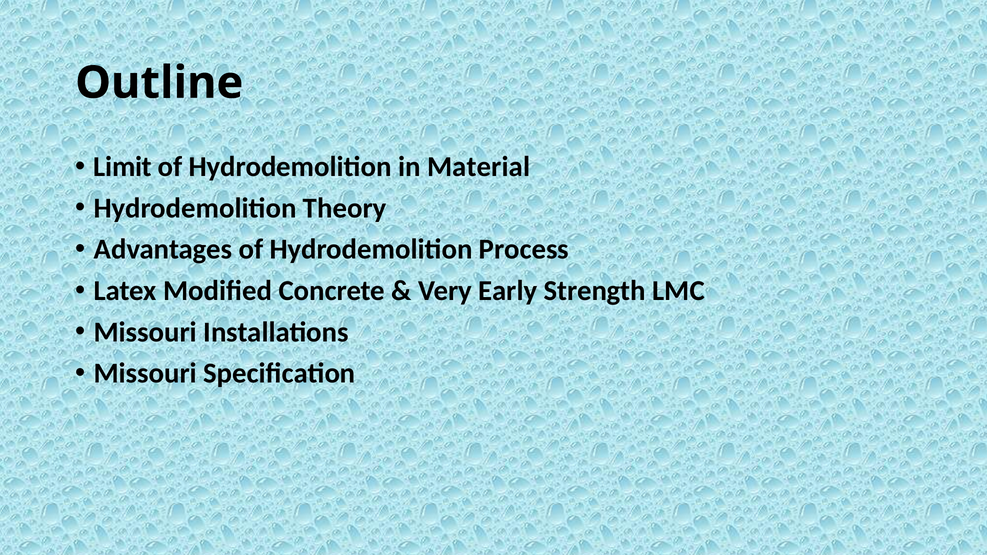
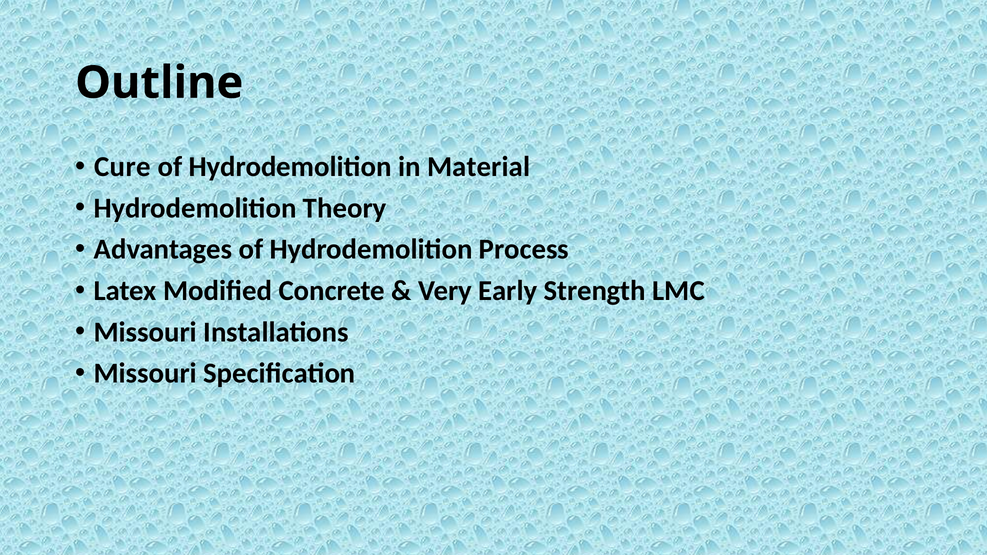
Limit: Limit -> Cure (122, 167)
